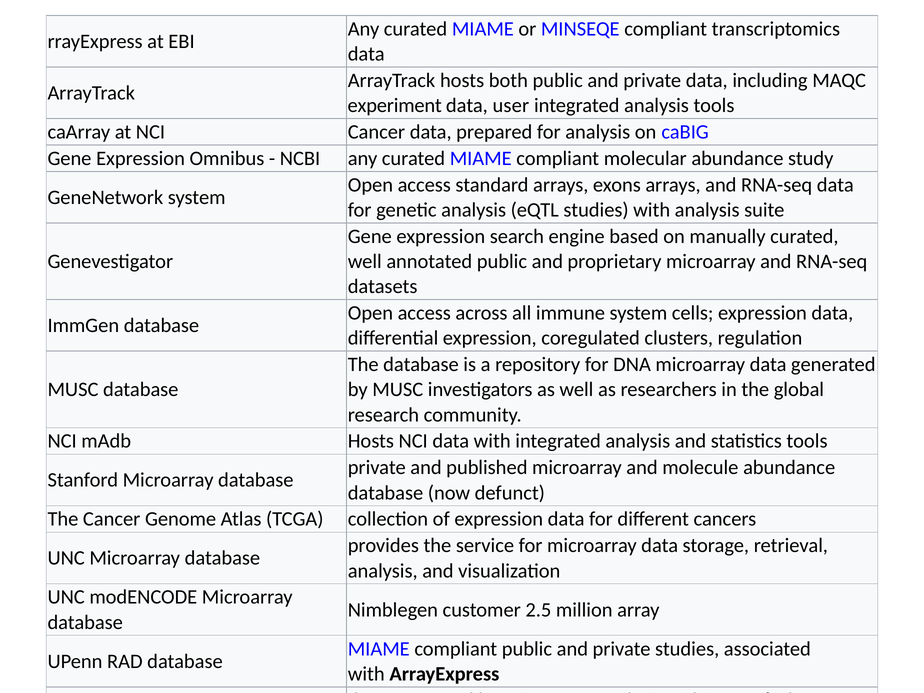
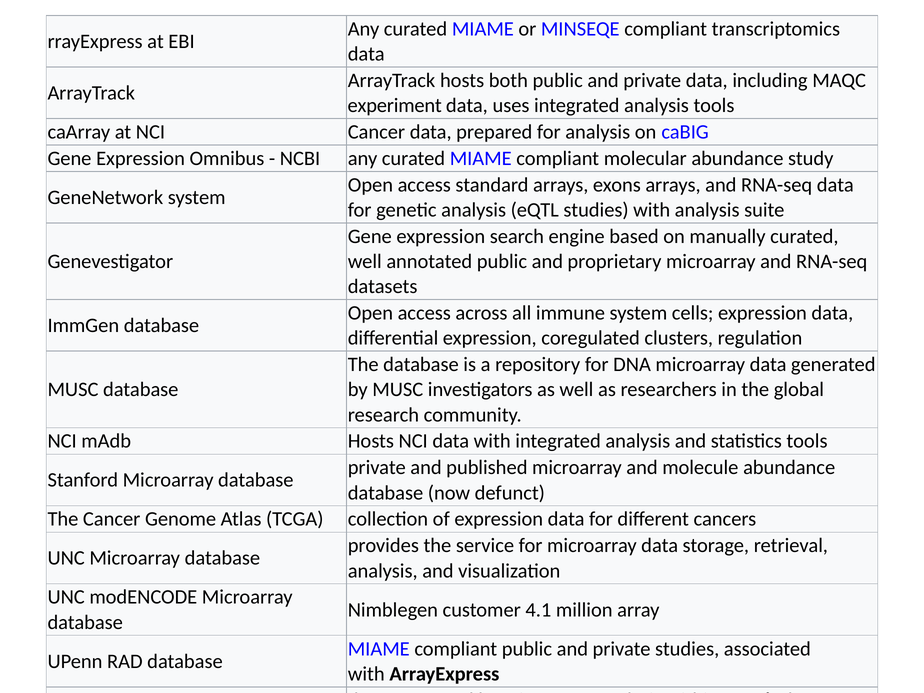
user: user -> uses (511, 105)
2.5: 2.5 -> 4.1 (538, 610)
